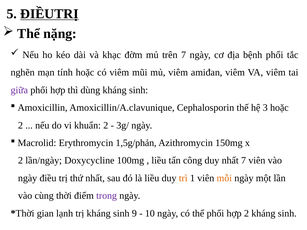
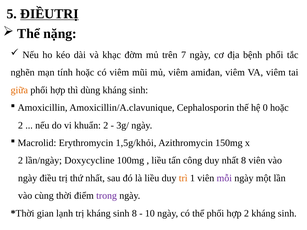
giữa colour: purple -> orange (19, 90)
3: 3 -> 0 (265, 108)
1,5g/phản: 1,5g/phản -> 1,5g/khỏi (136, 143)
nhất 7: 7 -> 8 (244, 161)
mỗi colour: orange -> purple (224, 178)
sinh 9: 9 -> 8 (134, 214)
